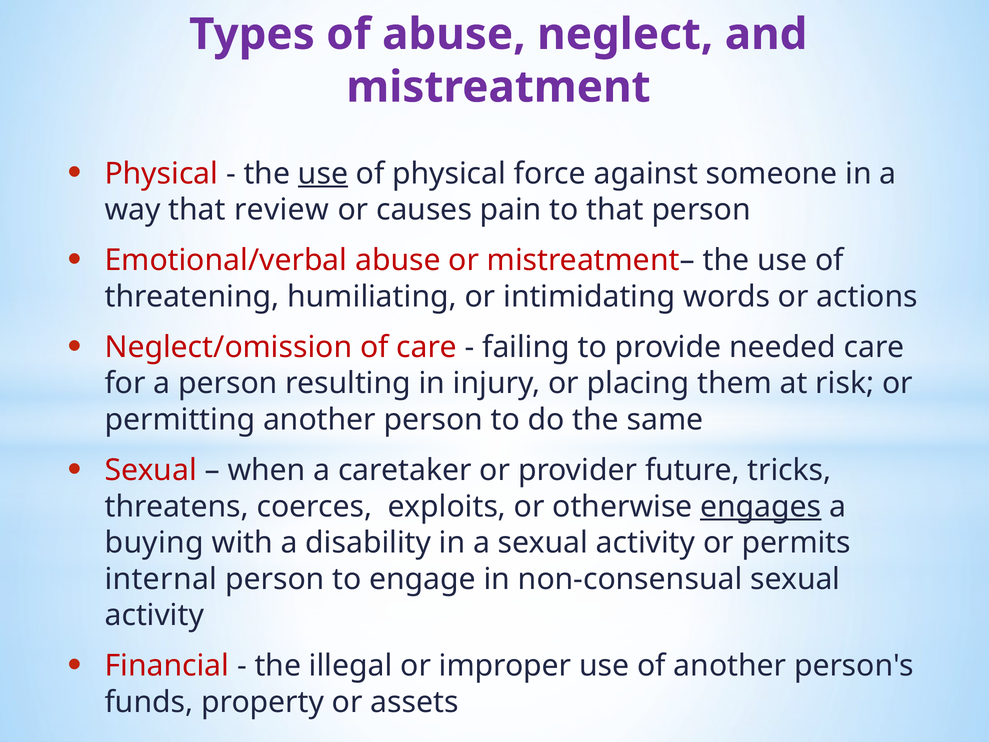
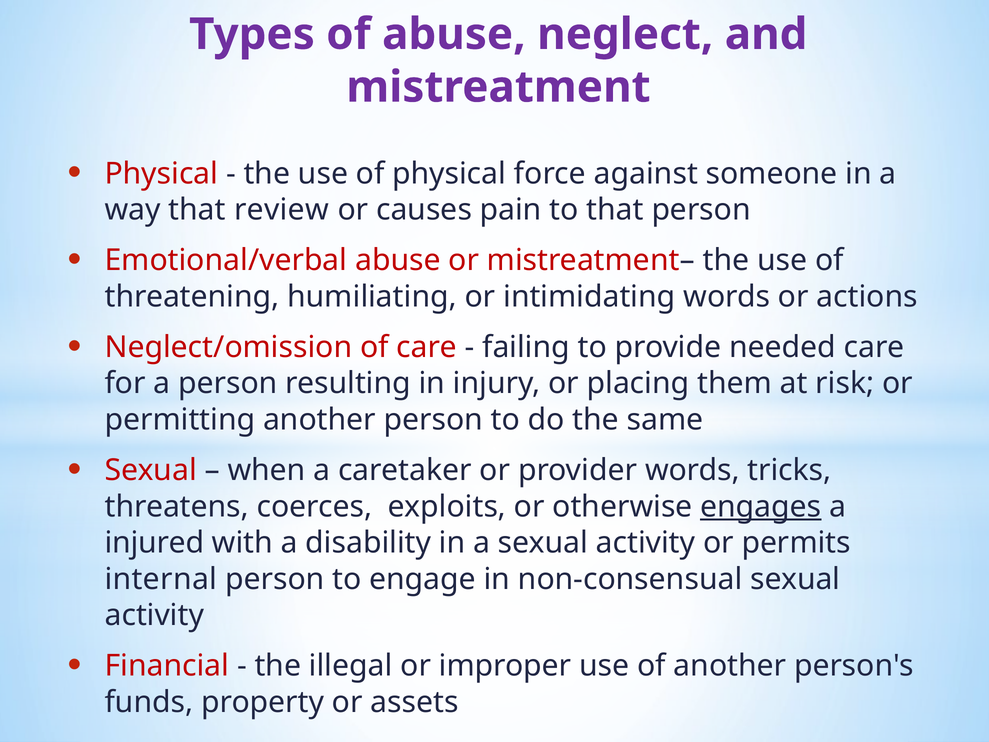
use underline: present -> none (323, 174)
provider future: future -> words (692, 470)
buying: buying -> injured (154, 543)
